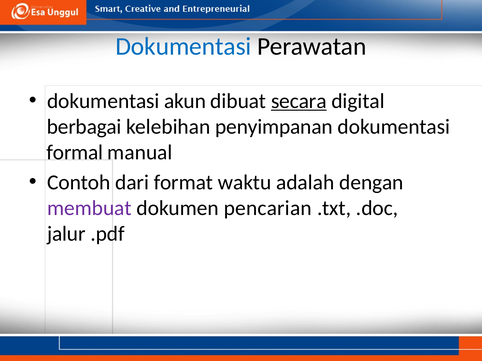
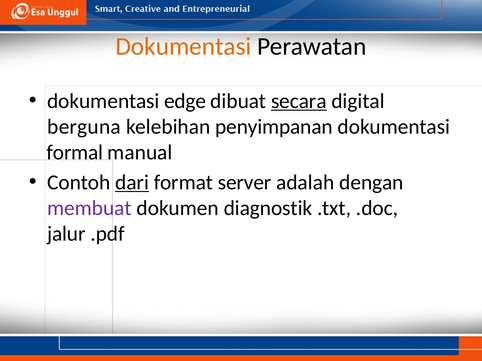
Dokumentasi colour: blue -> orange (183, 46)
akun: akun -> edge (185, 101)
berbagai: berbagai -> berguna (84, 127)
dari underline: none -> present (132, 183)
waktu: waktu -> server (245, 183)
pencarian: pencarian -> diagnostik (268, 208)
